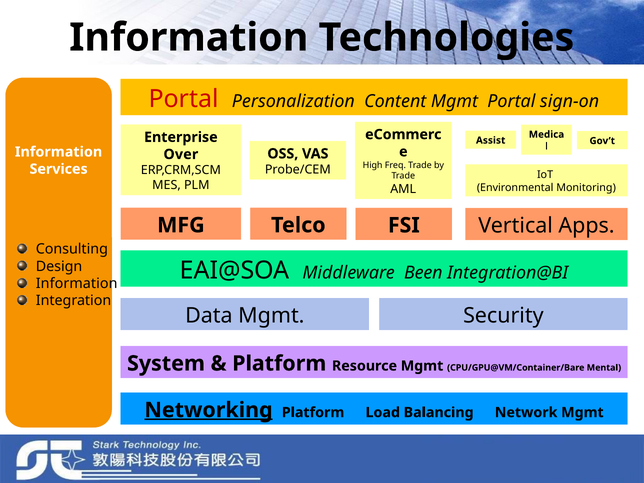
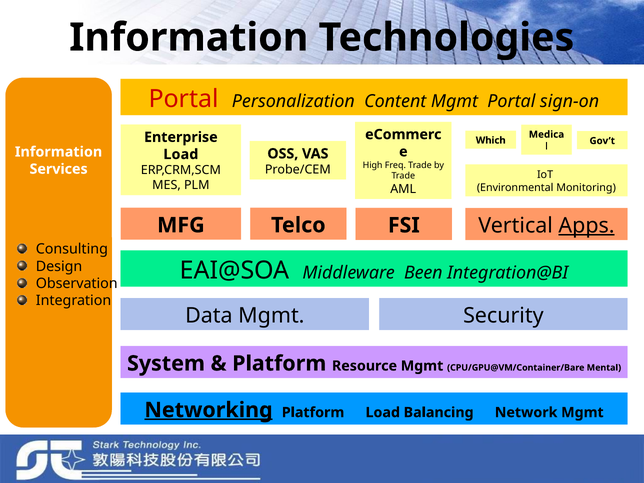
Assist: Assist -> Which (491, 140)
Over: Over -> Load (181, 154)
Apps underline: none -> present (587, 225)
Information: Information -> Observation (77, 284)
